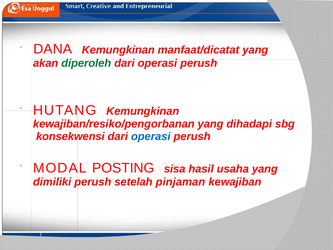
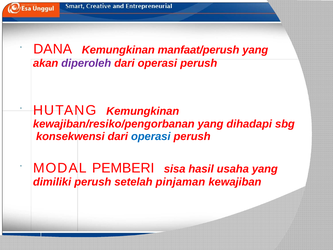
manfaat/dicatat: manfaat/dicatat -> manfaat/perush (199, 50)
diperoleh colour: green -> purple (86, 63)
POSTING: POSTING -> PEMBERI (123, 168)
